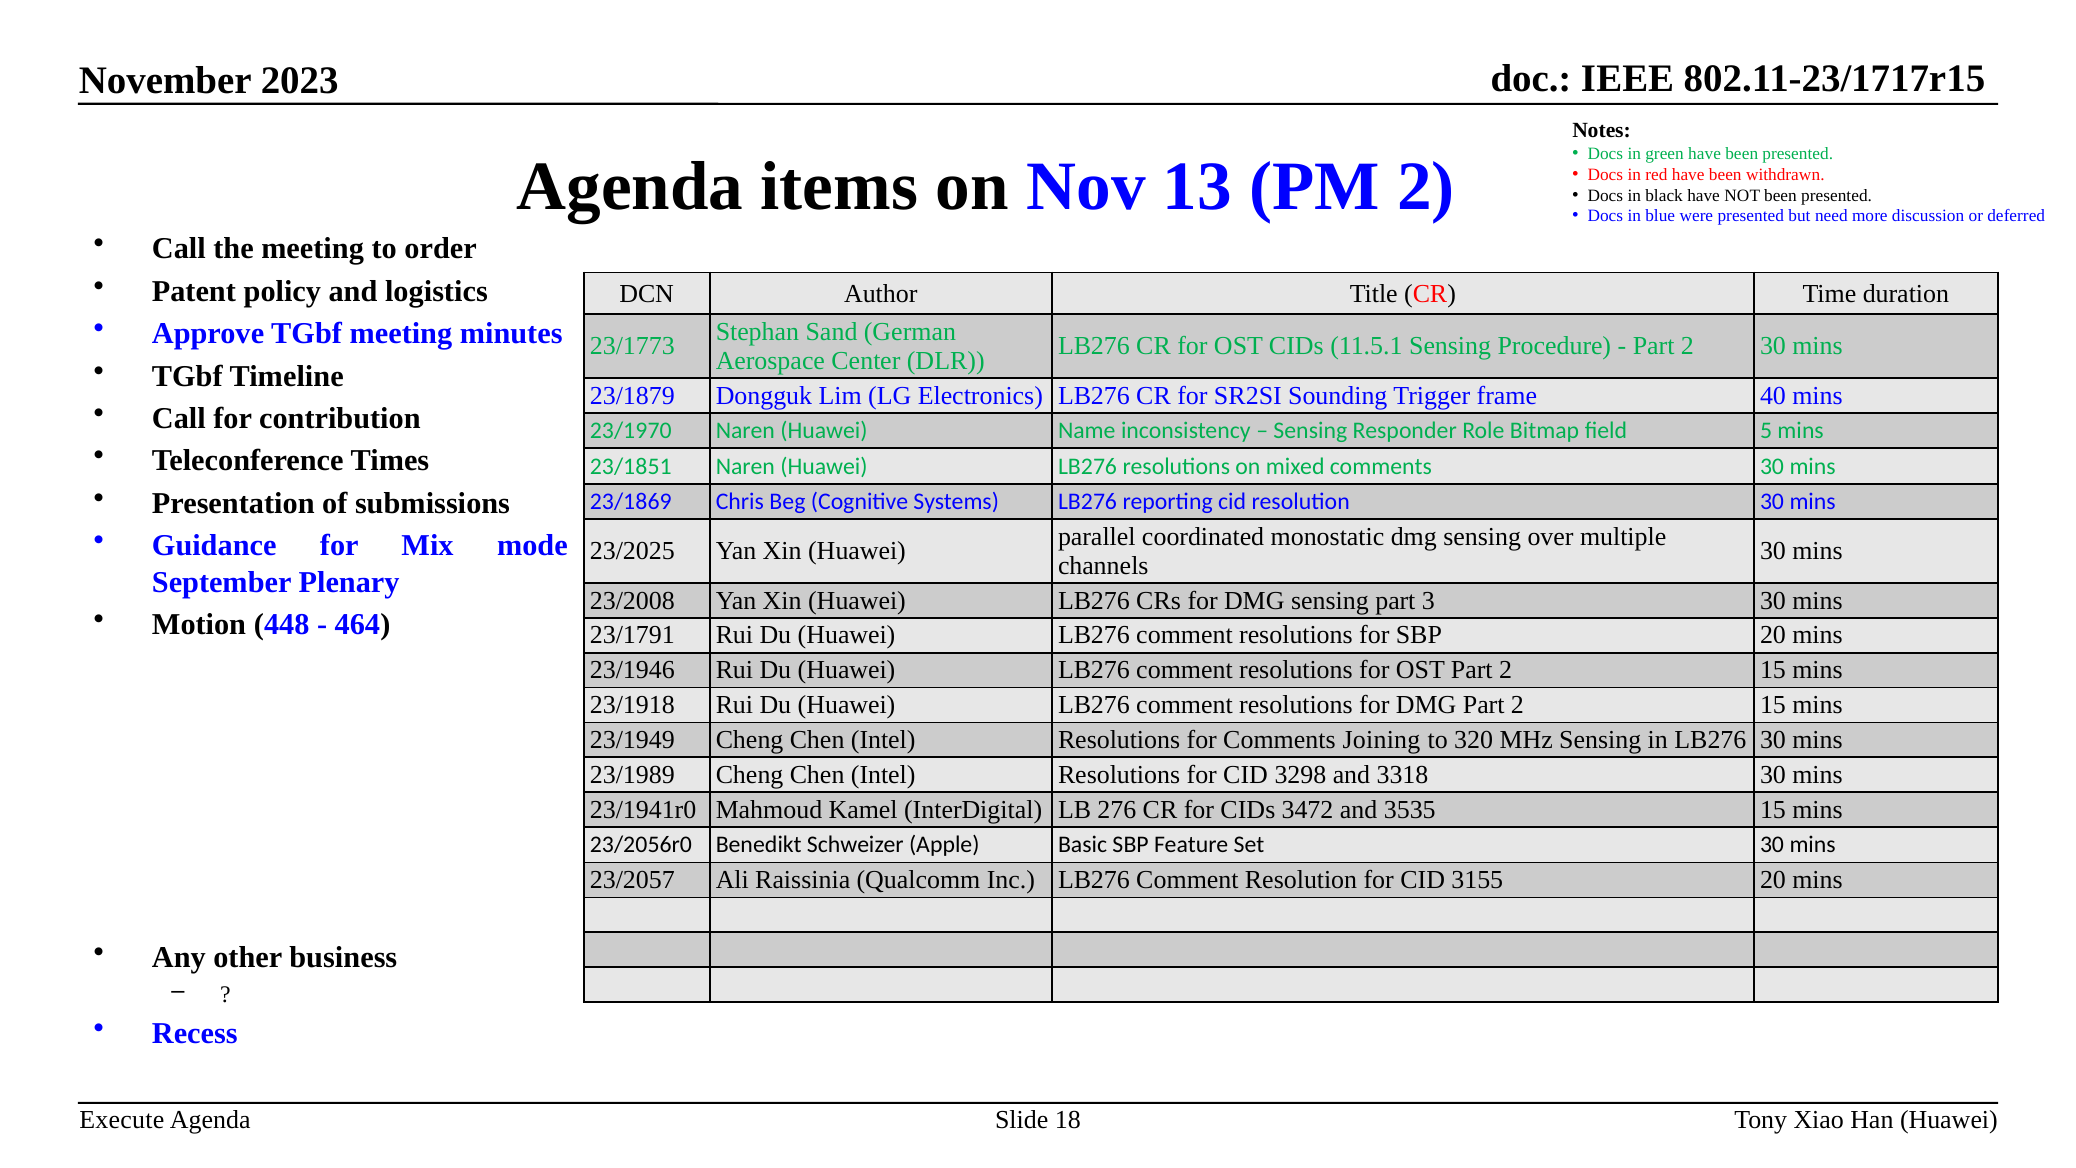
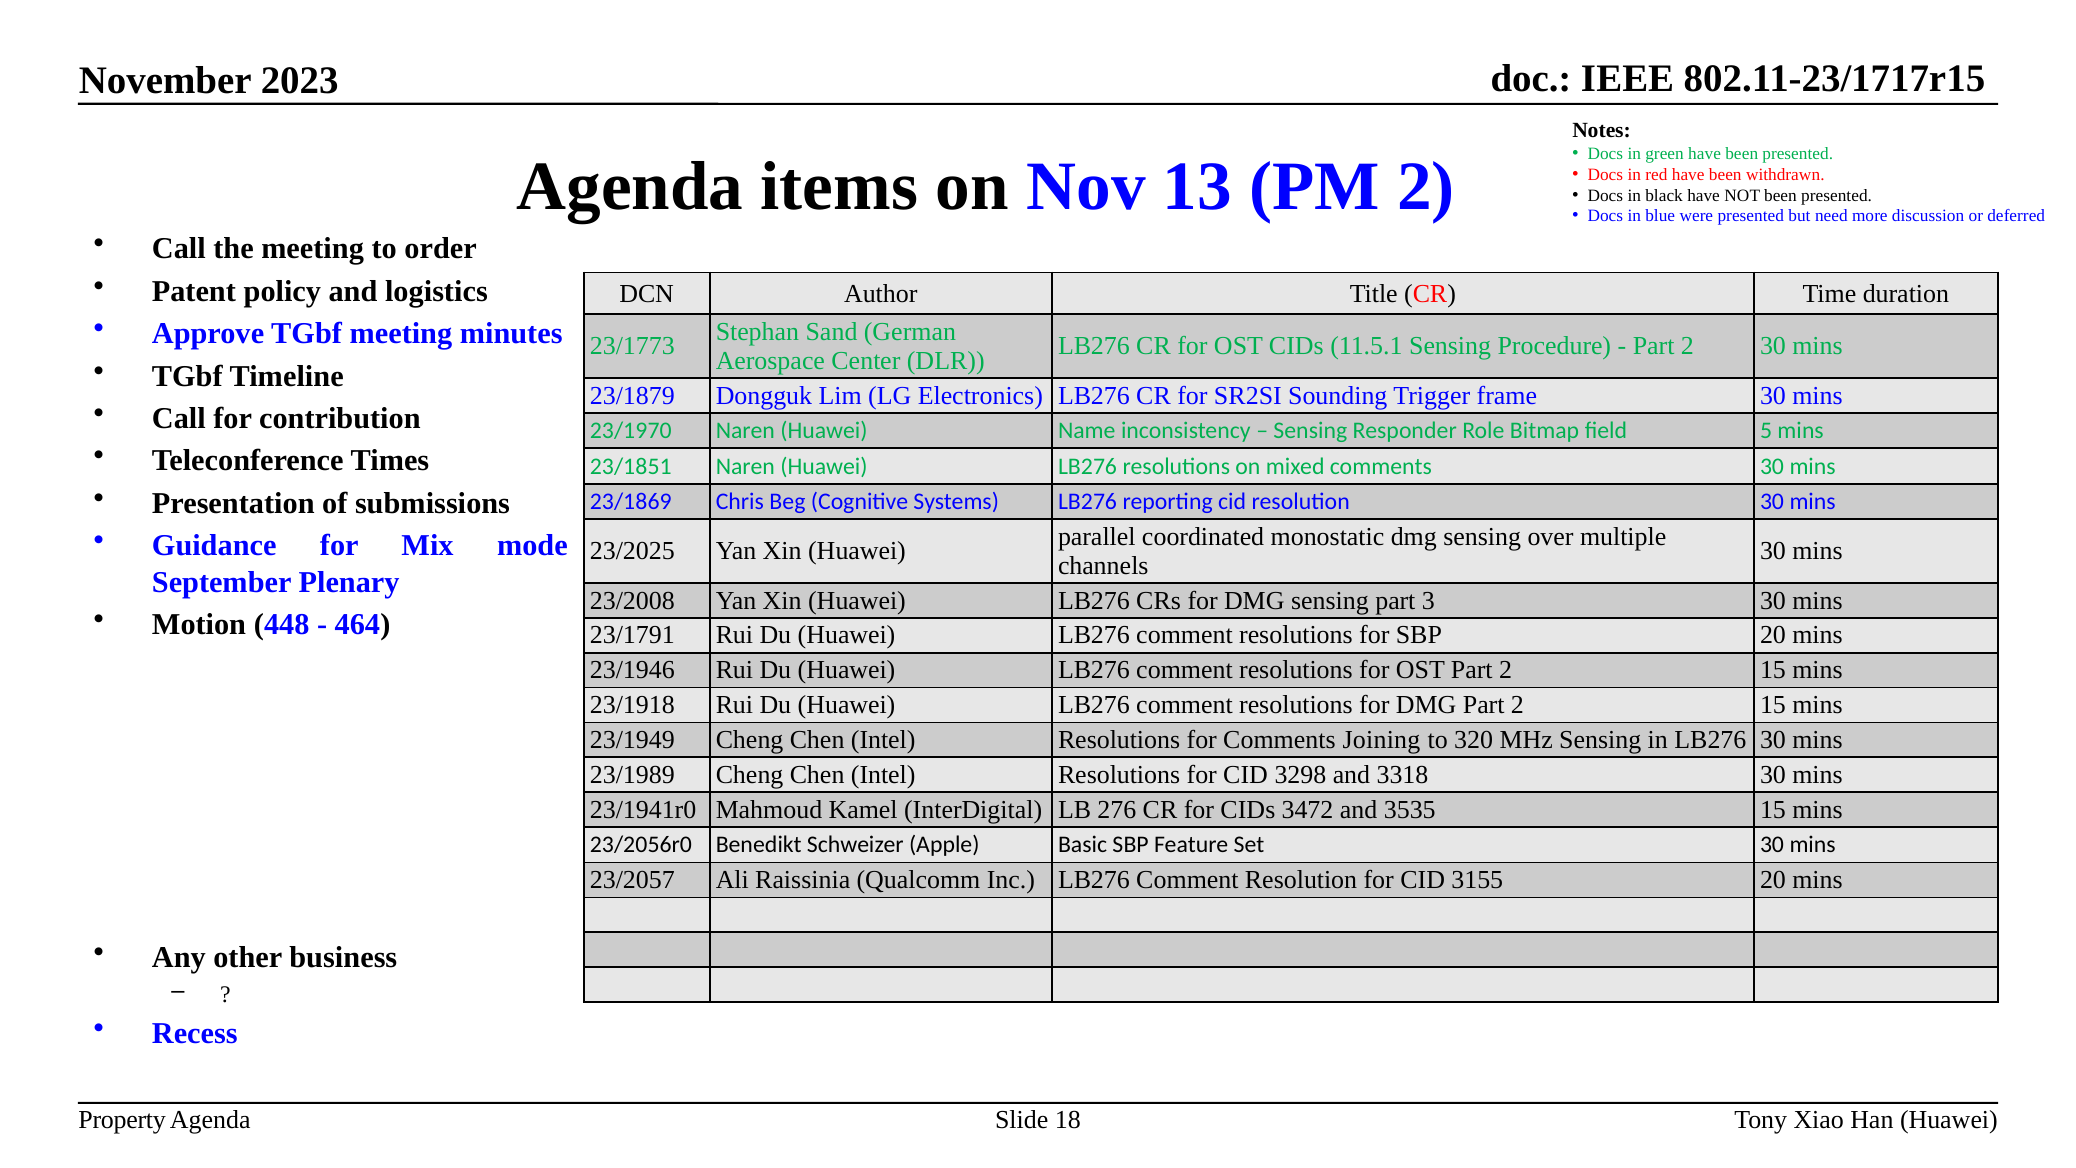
frame 40: 40 -> 30 (1773, 395)
Execute: Execute -> Property (122, 1120)
